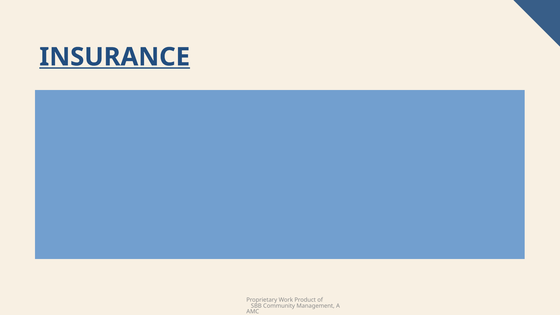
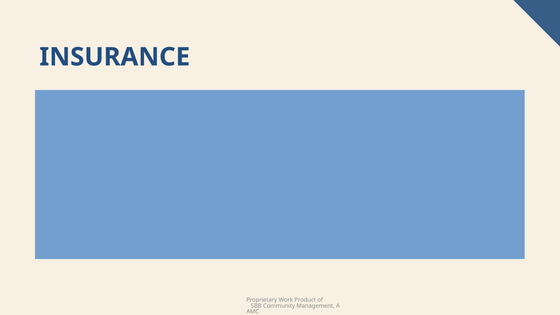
INSURANCE underline: present -> none (115, 57)
